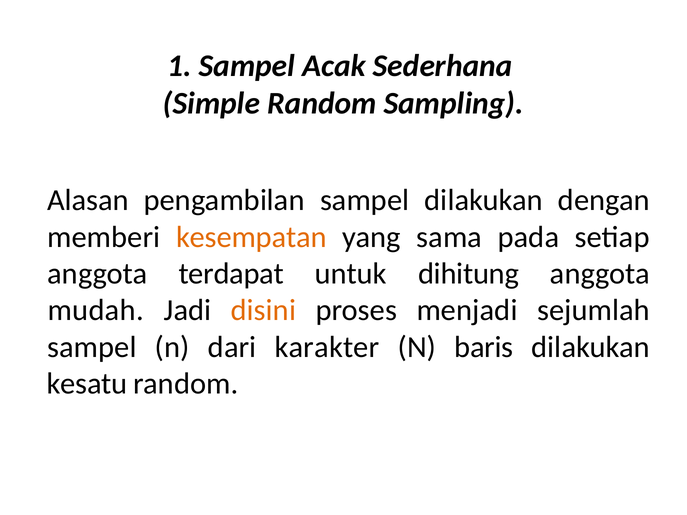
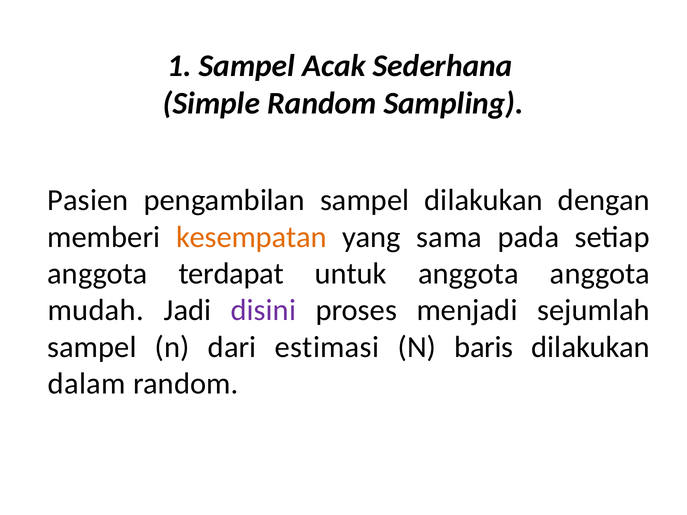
Alasan: Alasan -> Pasien (88, 200)
untuk dihitung: dihitung -> anggota (468, 274)
disini colour: orange -> purple (263, 310)
karakter: karakter -> estimasi (327, 347)
kesatu: kesatu -> dalam (87, 384)
